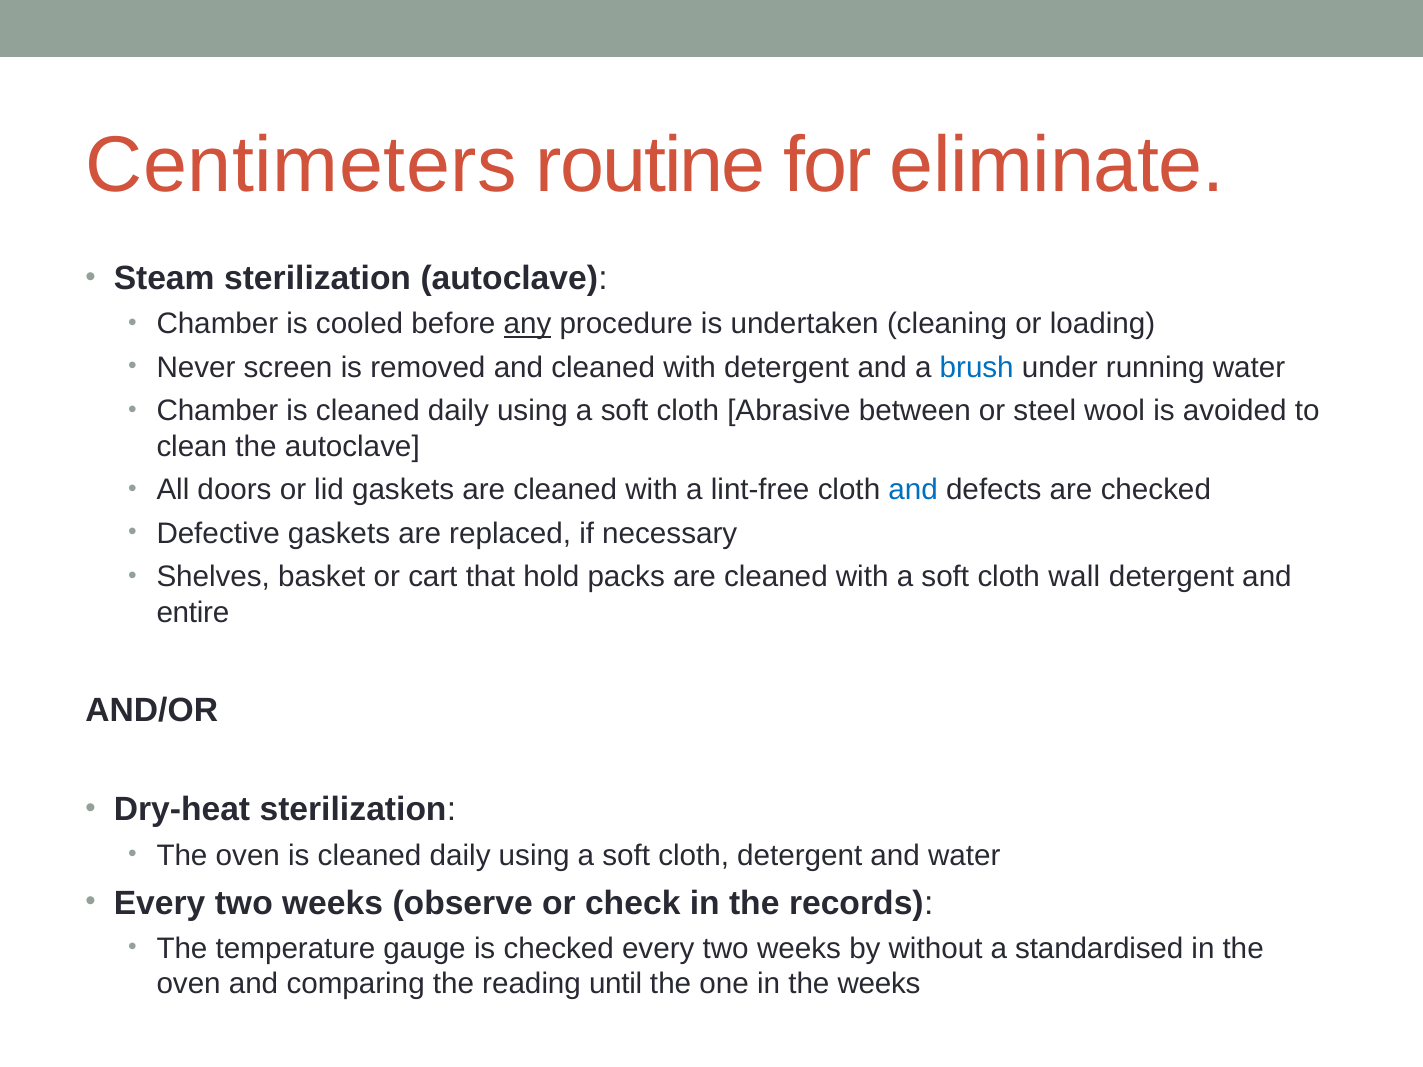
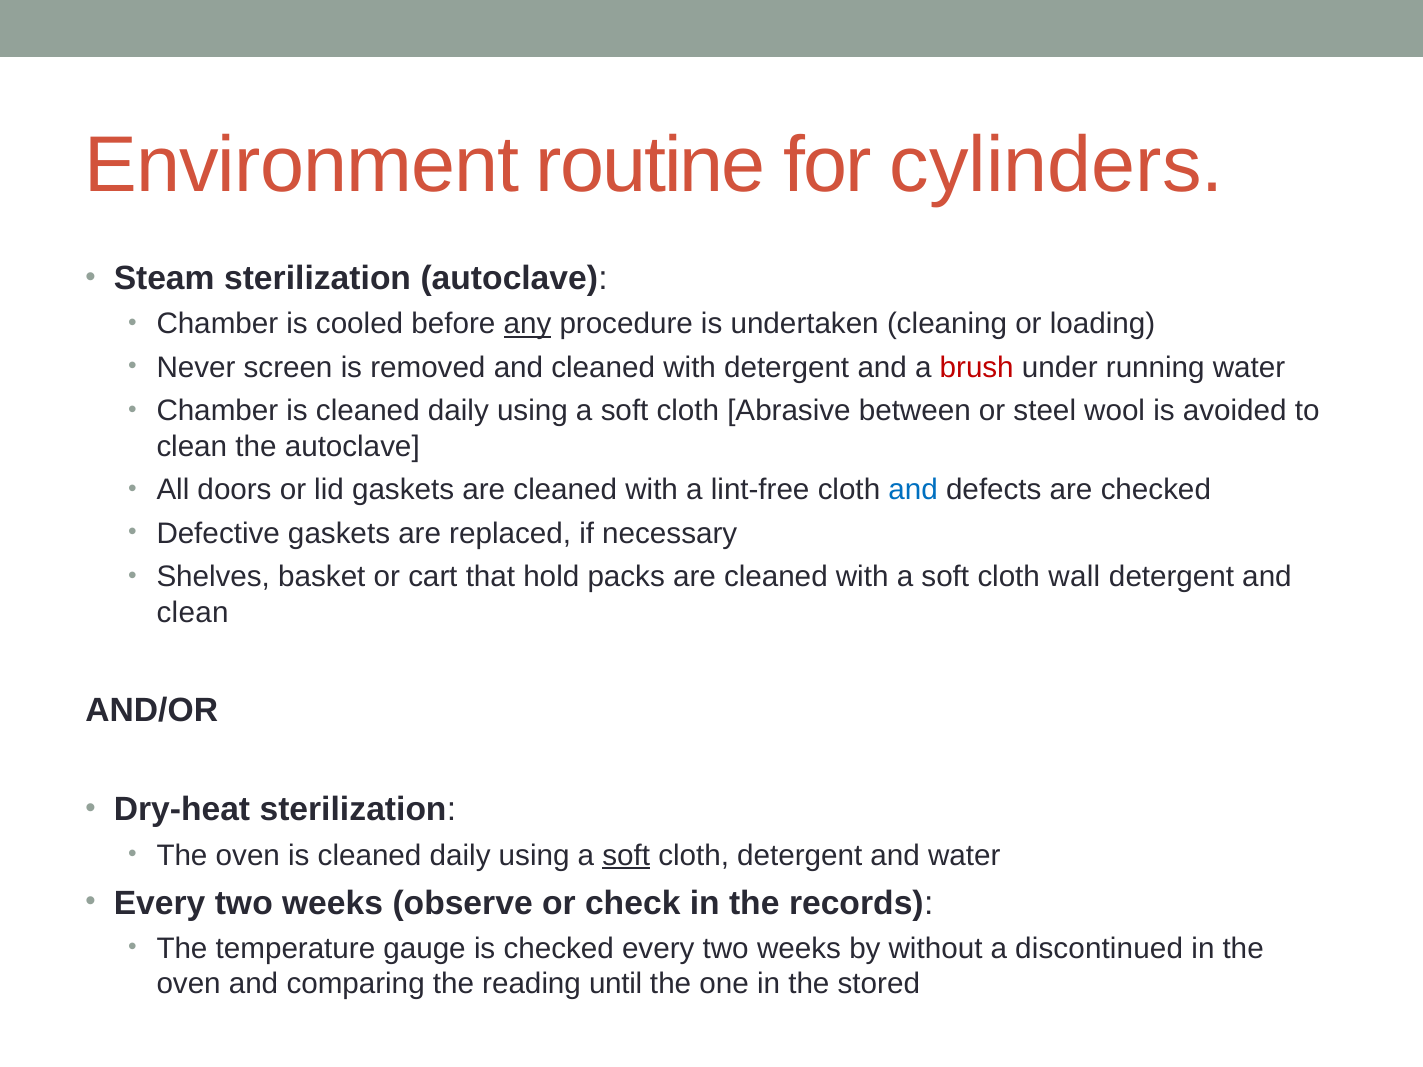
Centimeters: Centimeters -> Environment (302, 166)
eliminate: eliminate -> cylinders (1057, 166)
brush colour: blue -> red (977, 368)
entire: entire -> clean (193, 613)
soft underline: none -> present (626, 855)
standardised: standardised -> discontinued (1099, 949)
the weeks: weeks -> stored (879, 984)
